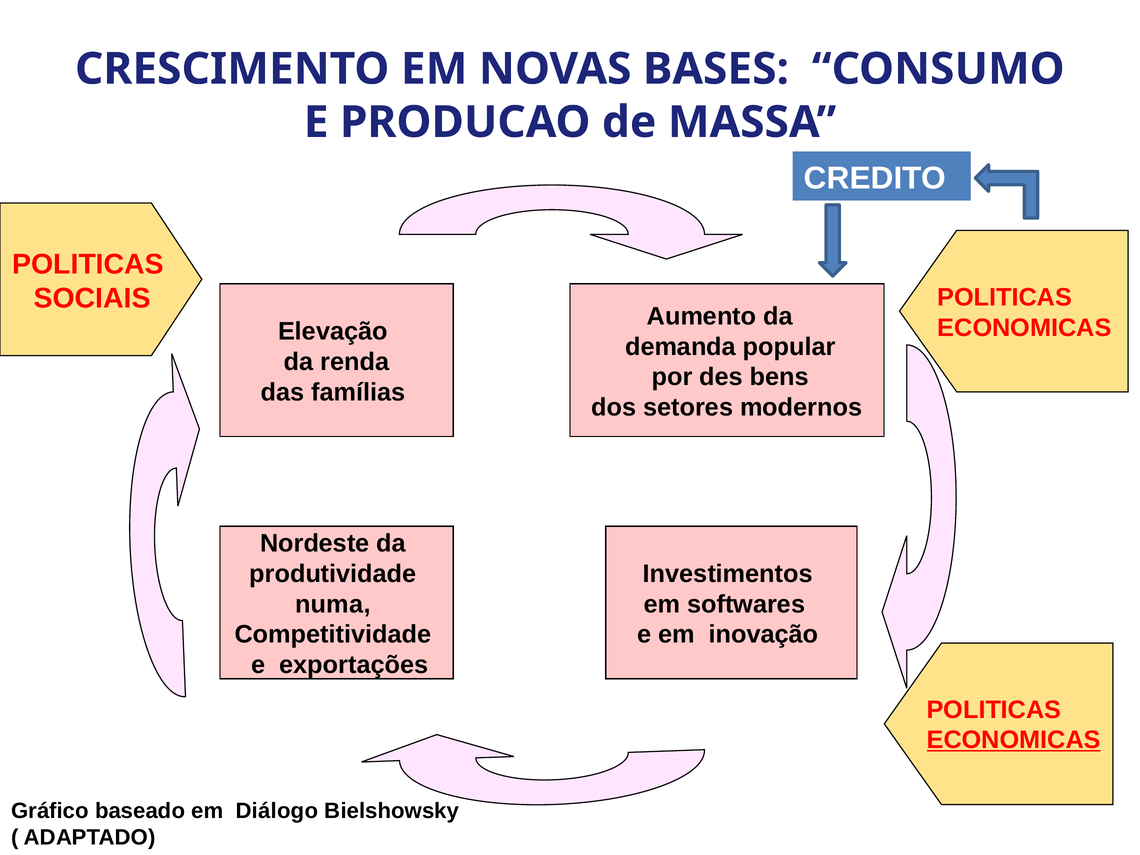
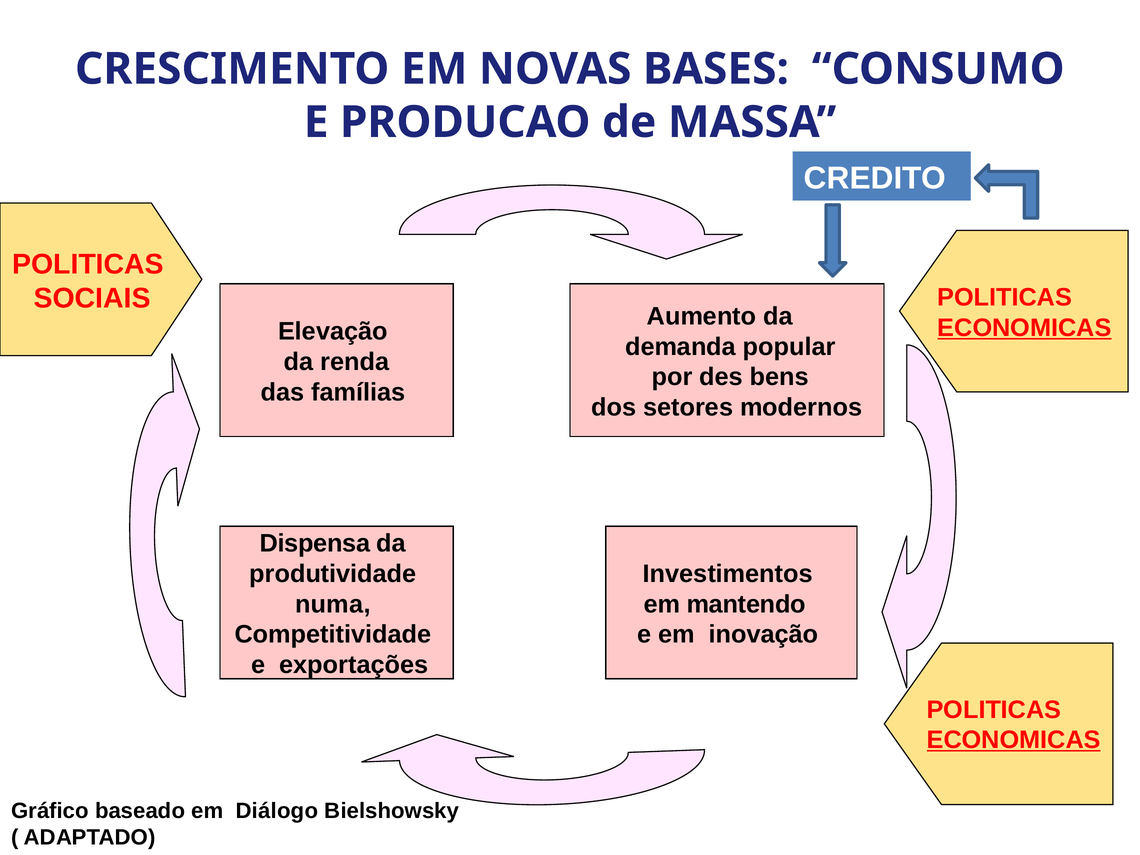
ECONOMICAS underline: none -> present (1024, 328)
Nordeste: Nordeste -> Dispensa (315, 543)
softwares: softwares -> mantendo (746, 604)
